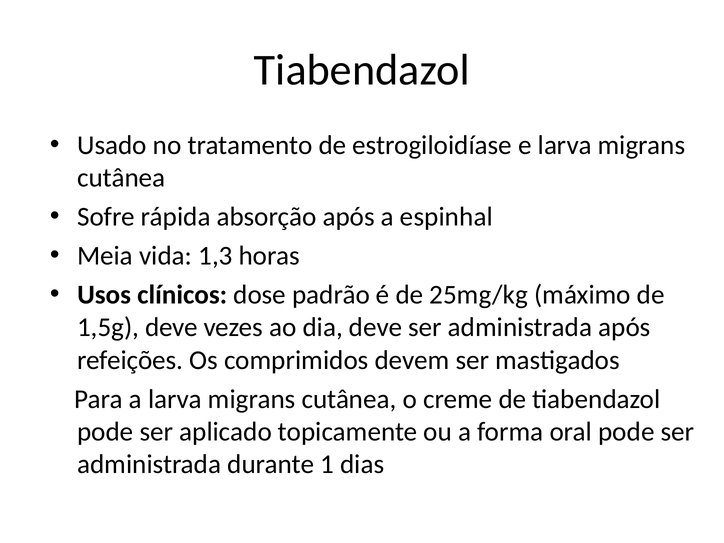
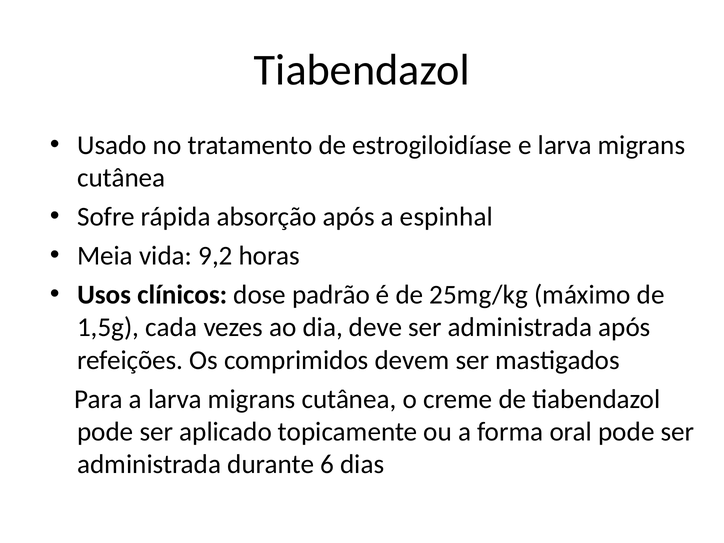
1,3: 1,3 -> 9,2 (215, 256)
1,5g deve: deve -> cada (171, 327)
1: 1 -> 6 (327, 464)
